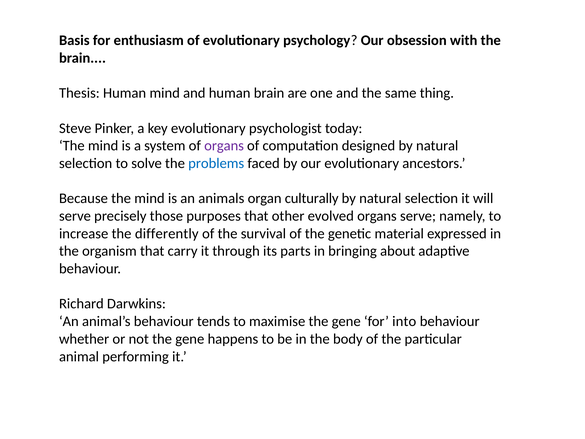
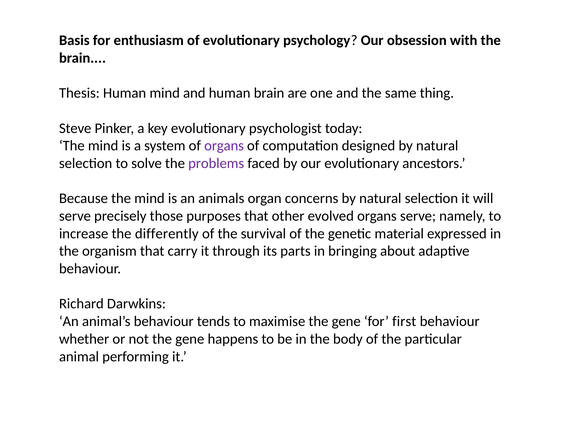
problems colour: blue -> purple (216, 163)
culturally: culturally -> concerns (312, 198)
into: into -> first (404, 321)
